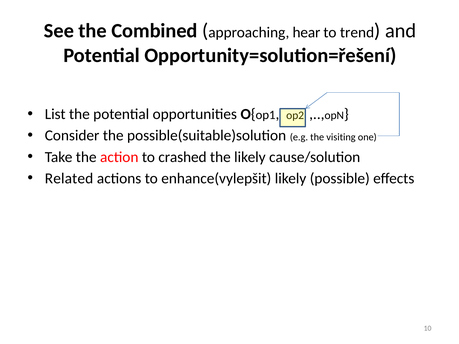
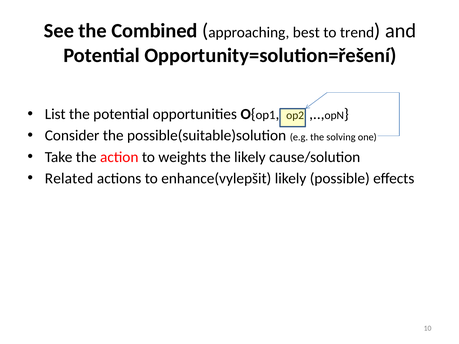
hear: hear -> best (306, 33)
visiting: visiting -> solving (341, 137)
crashed: crashed -> weights (182, 157)
